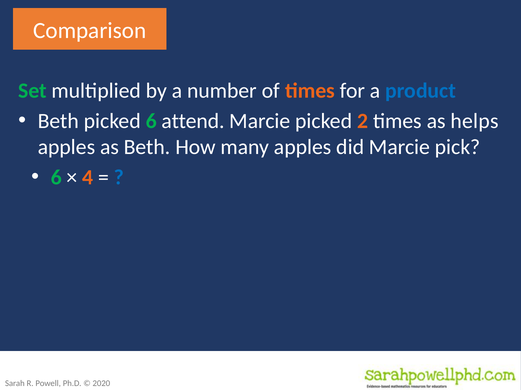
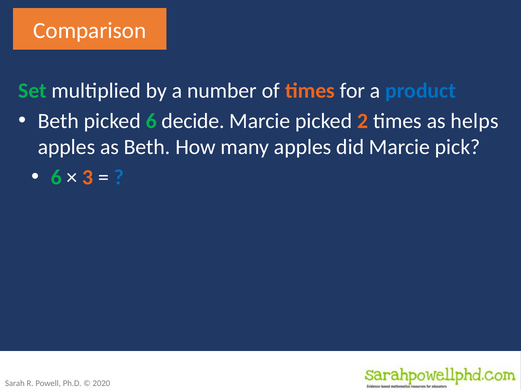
attend: attend -> decide (193, 121)
4: 4 -> 3 (88, 178)
